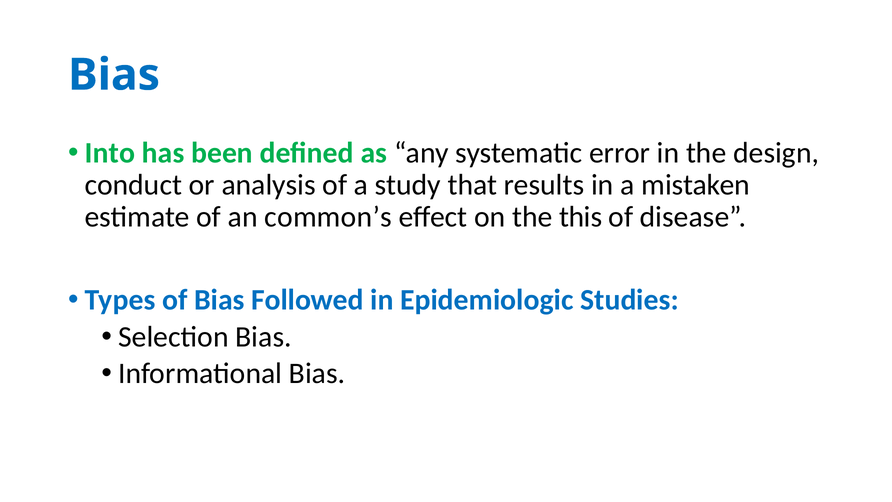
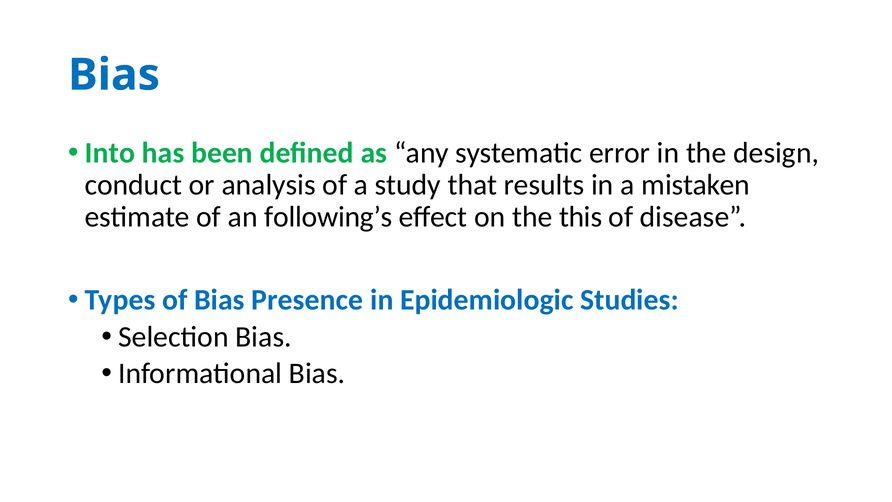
common’s: common’s -> following’s (328, 217)
Followed: Followed -> Presence (307, 300)
